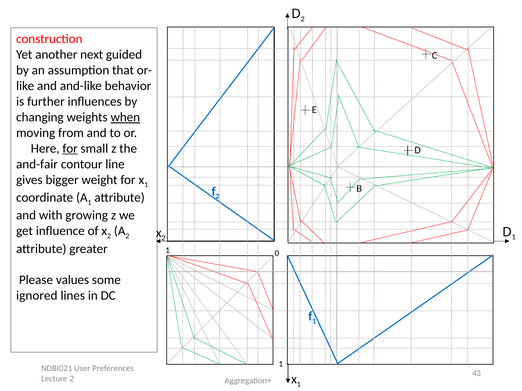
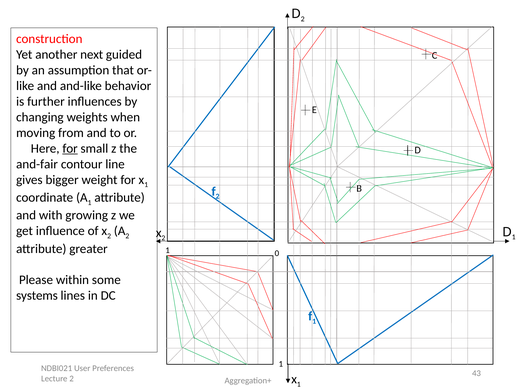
when underline: present -> none (125, 117)
values: values -> within (72, 280)
ignored: ignored -> systems (37, 296)
